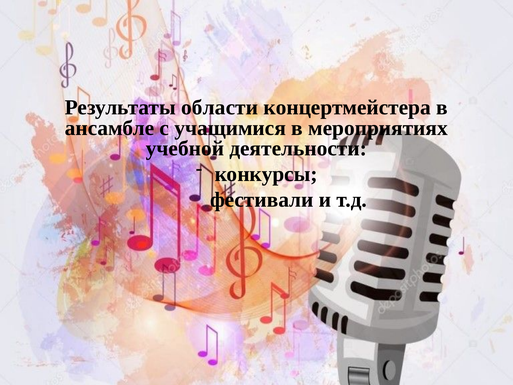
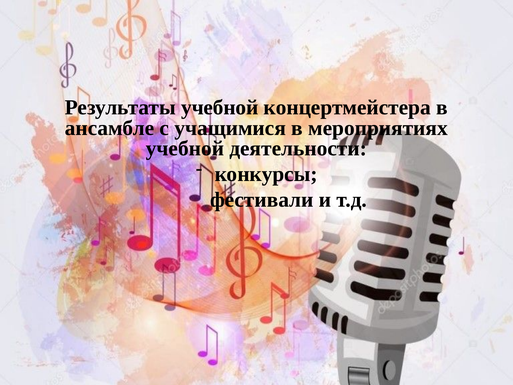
Результаты области: области -> учебной (220, 107)
